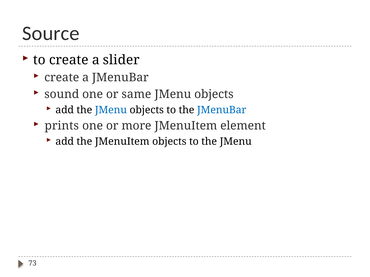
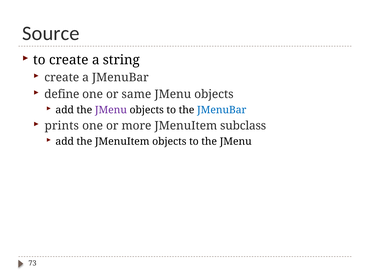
slider: slider -> string (121, 60)
sound: sound -> define (62, 94)
JMenu colour: blue -> purple (111, 110)
element: element -> subclass (243, 126)
